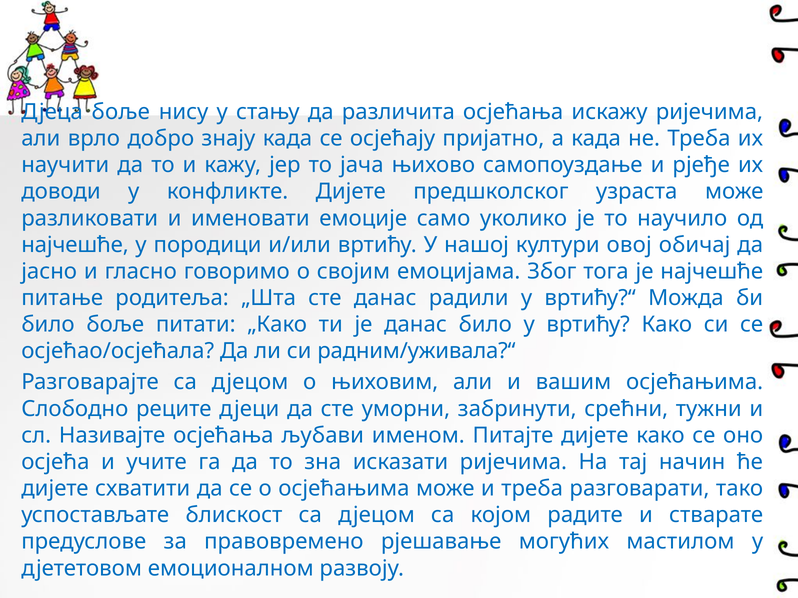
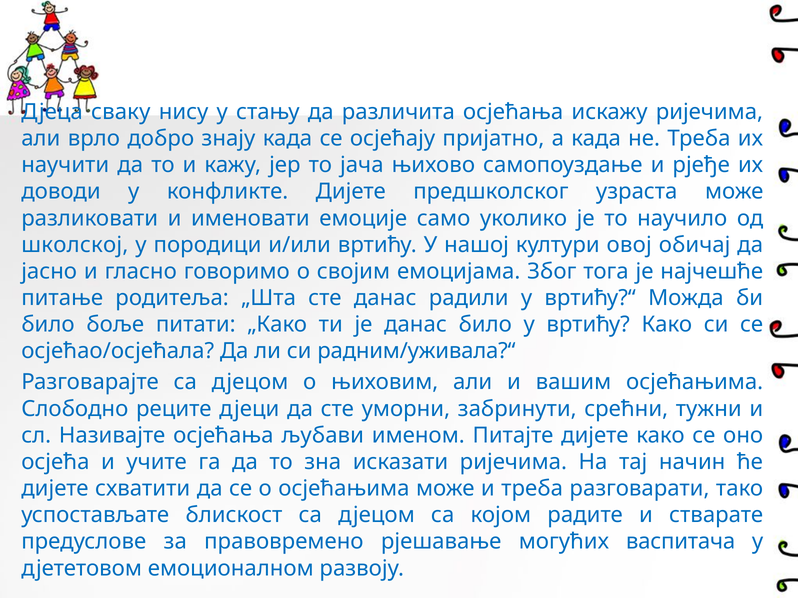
Дјеца боље: боље -> сваку (121, 112)
најчешће: најчешће -> школској (75, 245)
мастилом: мастилом -> васпитача (681, 542)
